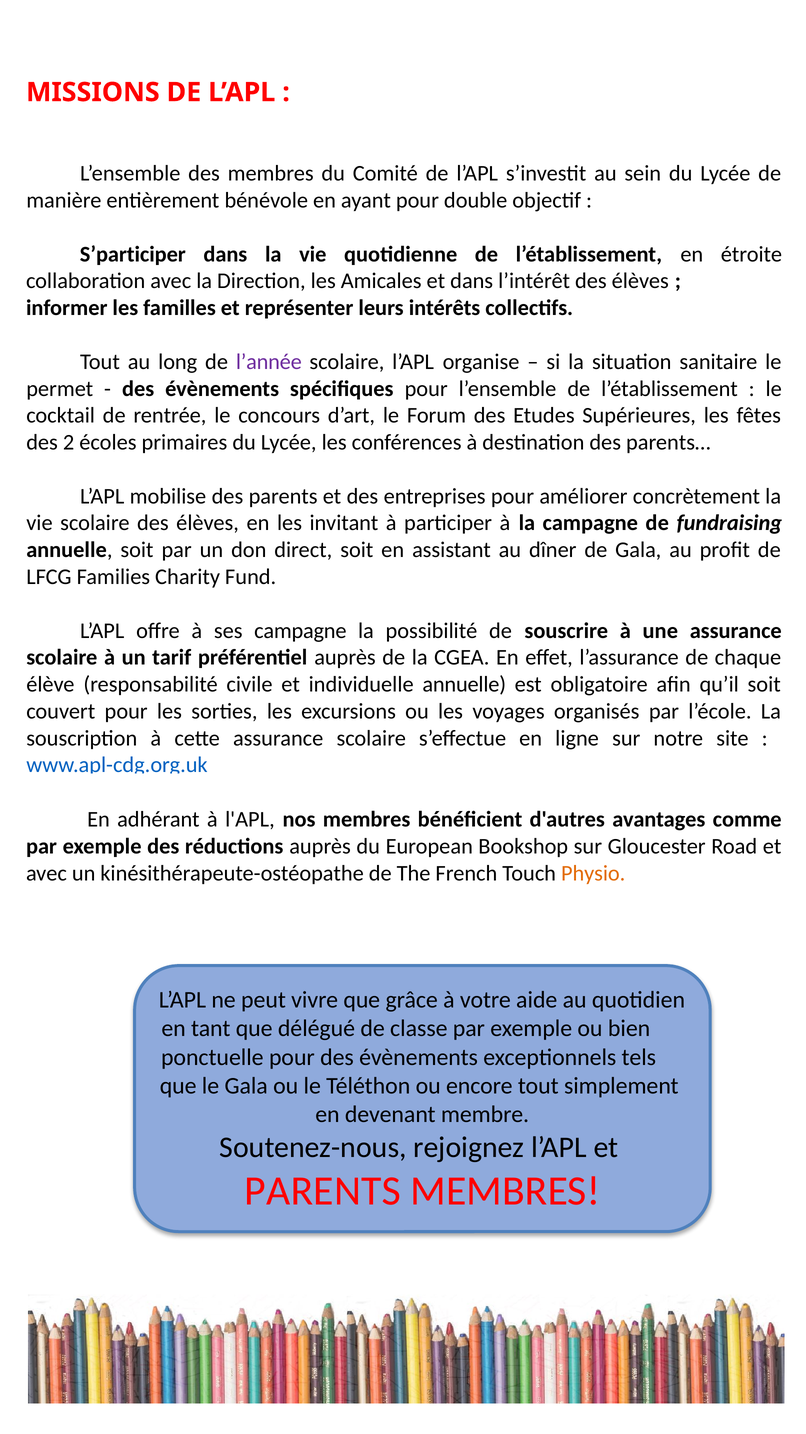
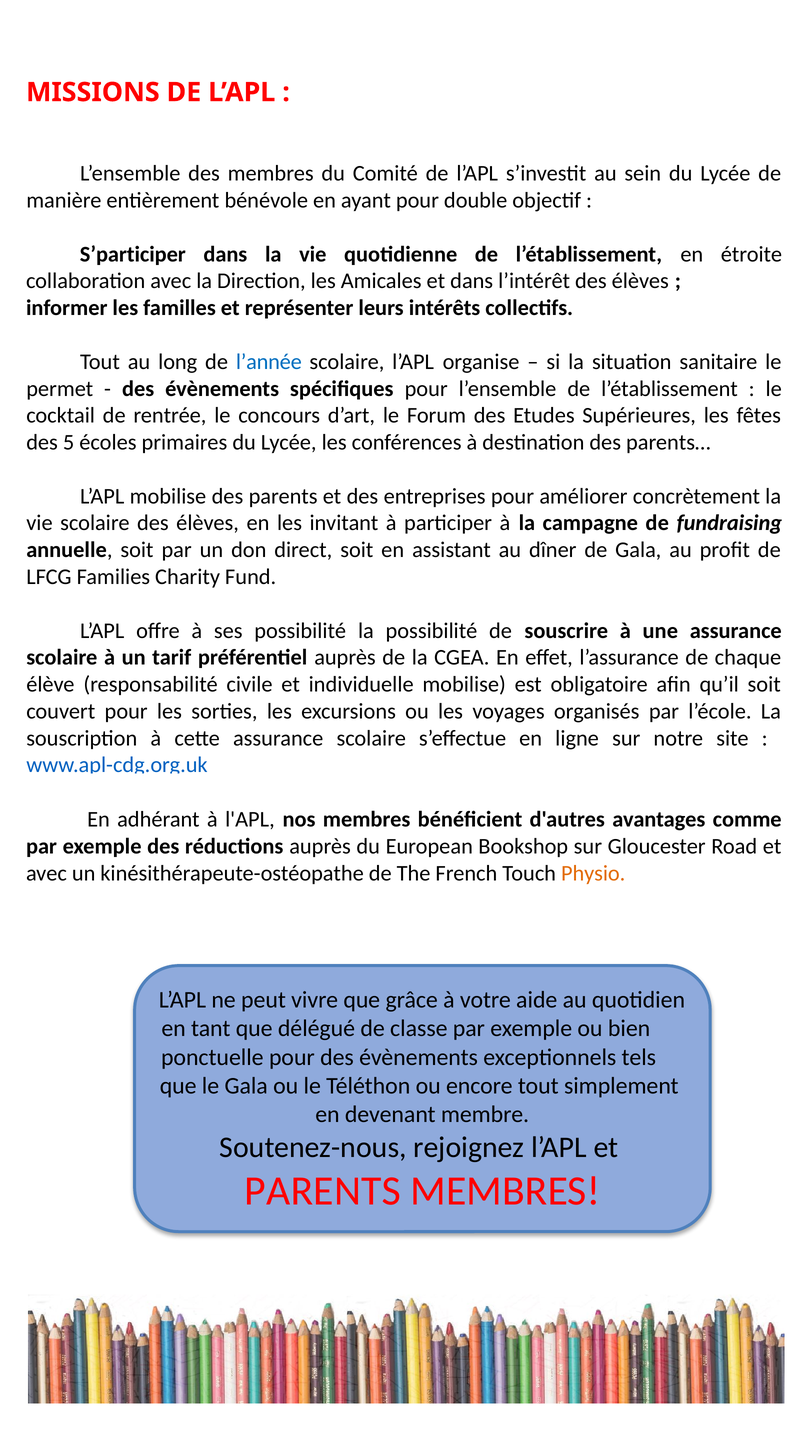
l’année colour: purple -> blue (269, 361)
2: 2 -> 5 (69, 442)
ses campagne: campagne -> possibilité (300, 630)
individuelle annuelle: annuelle -> mobilise (464, 684)
